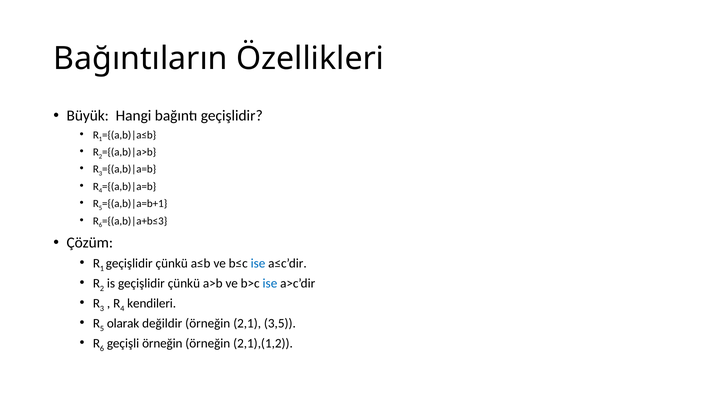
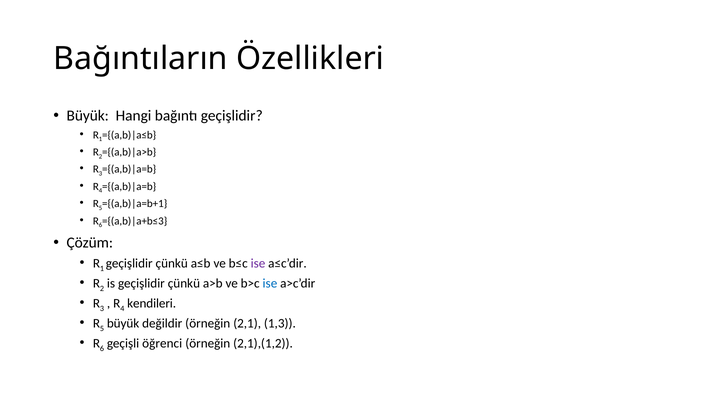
ise colour: blue -> purple (258, 264)
olarak: olarak -> büyük (123, 324)
3,5: 3,5 -> 1,3 (280, 324)
geçişli örneğin: örneğin -> öğrenci (162, 344)
